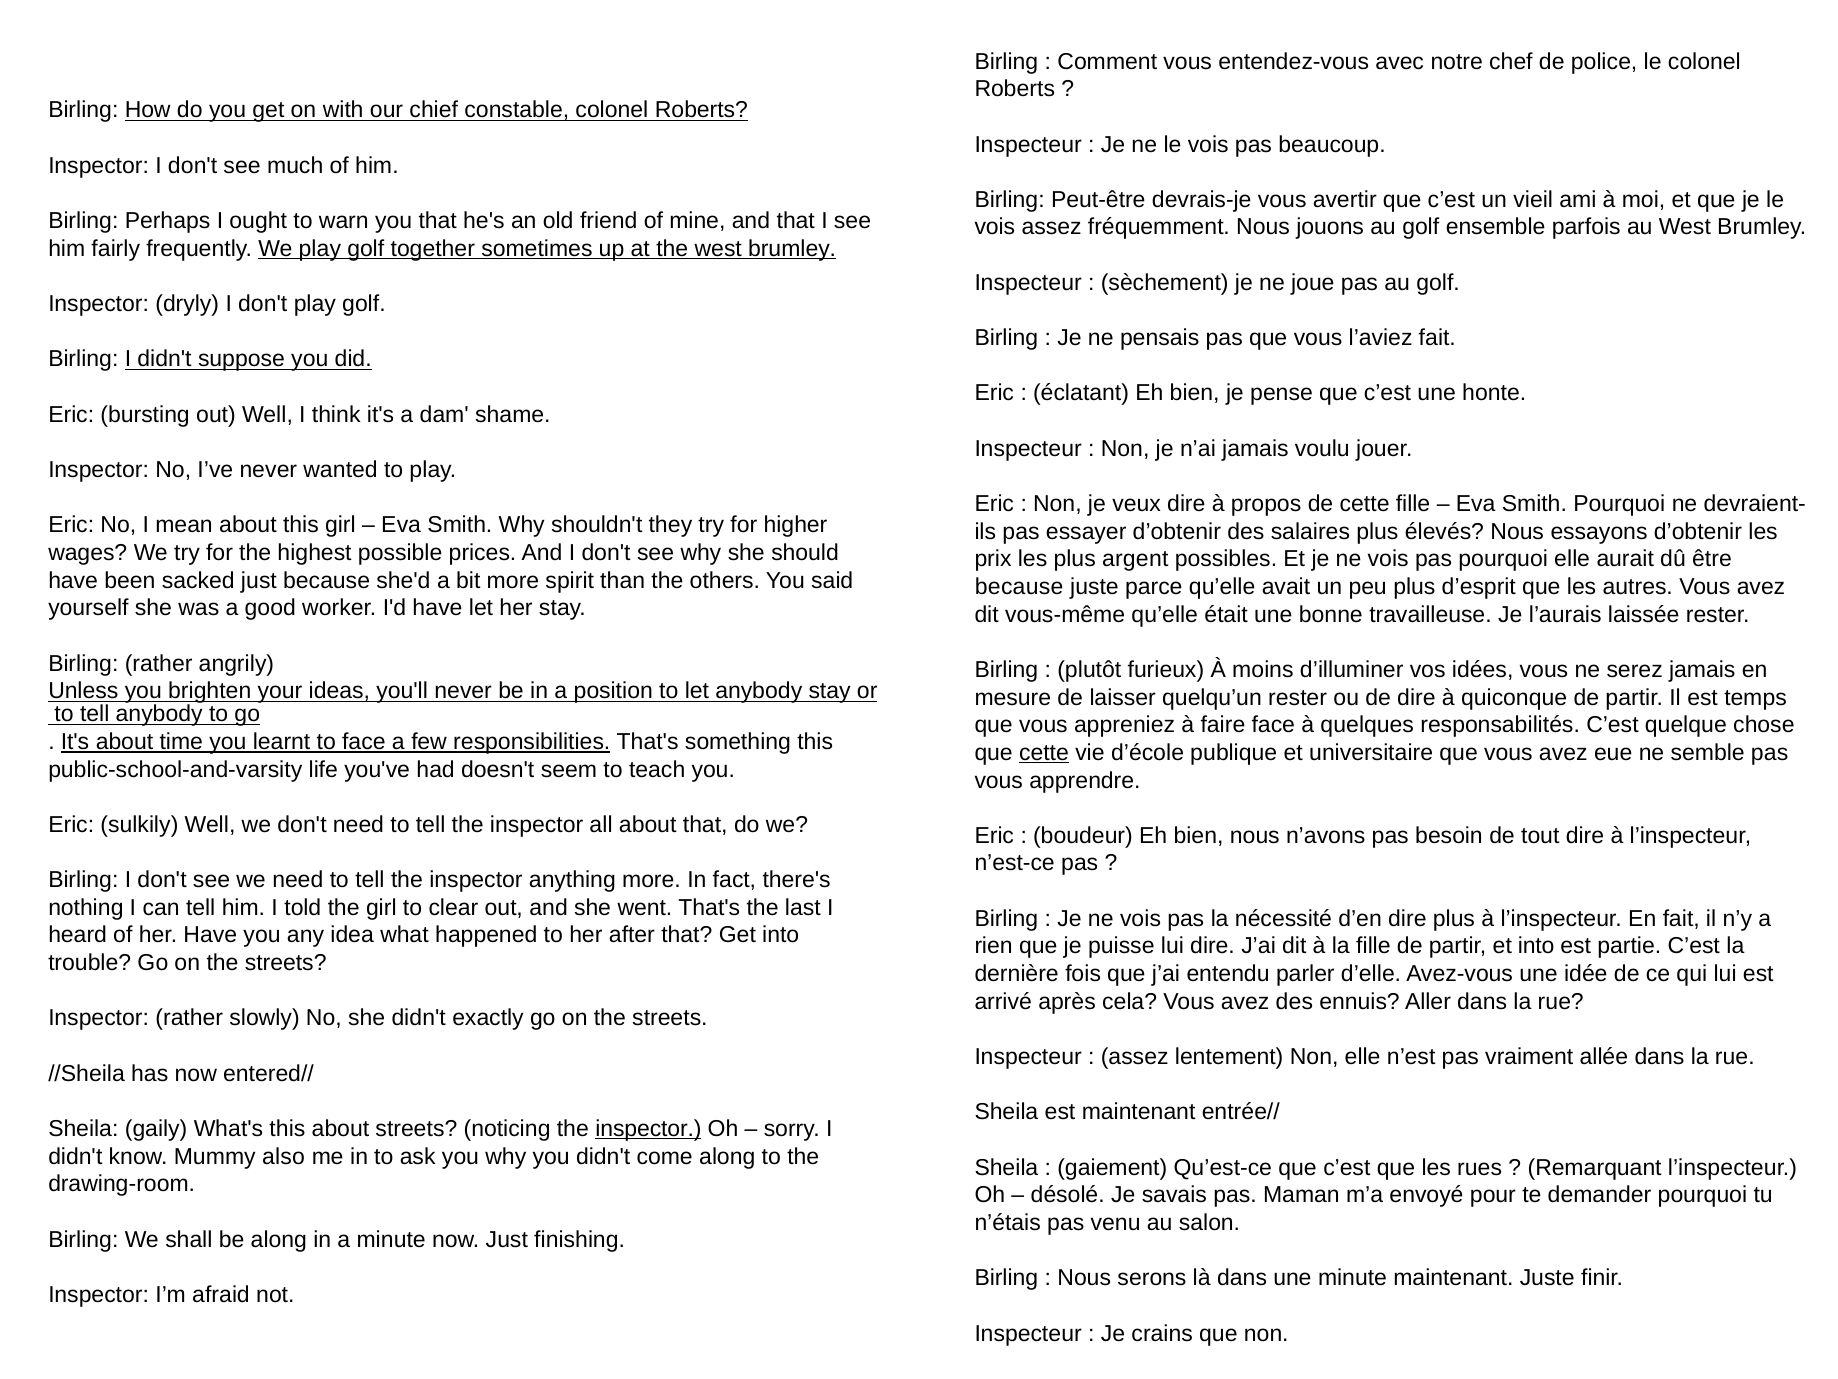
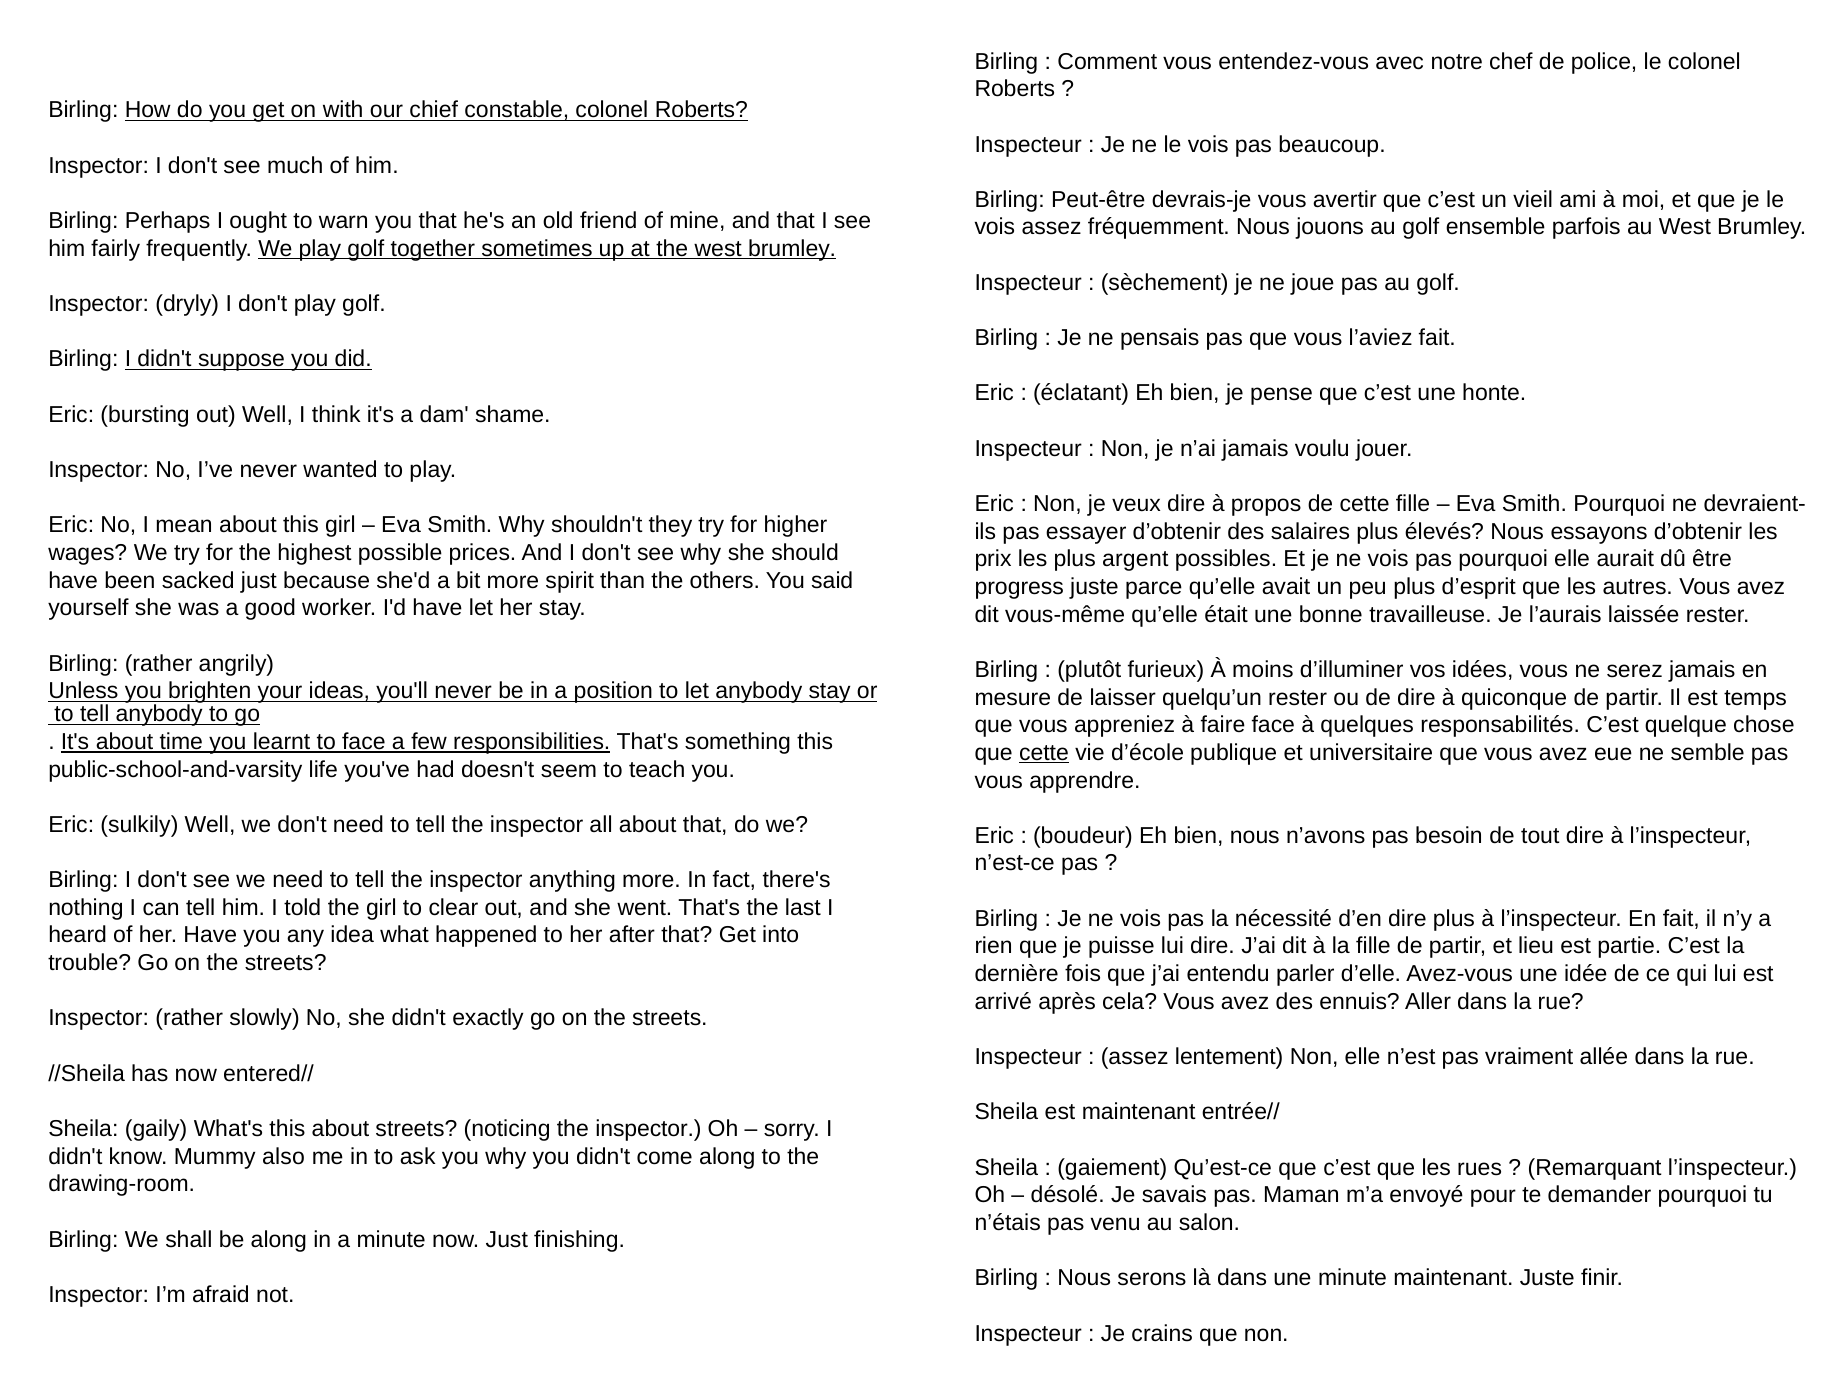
because: because -> progress (1019, 587)
et into: into -> lieu (1536, 946)
inspector underline: present -> none (648, 1128)
